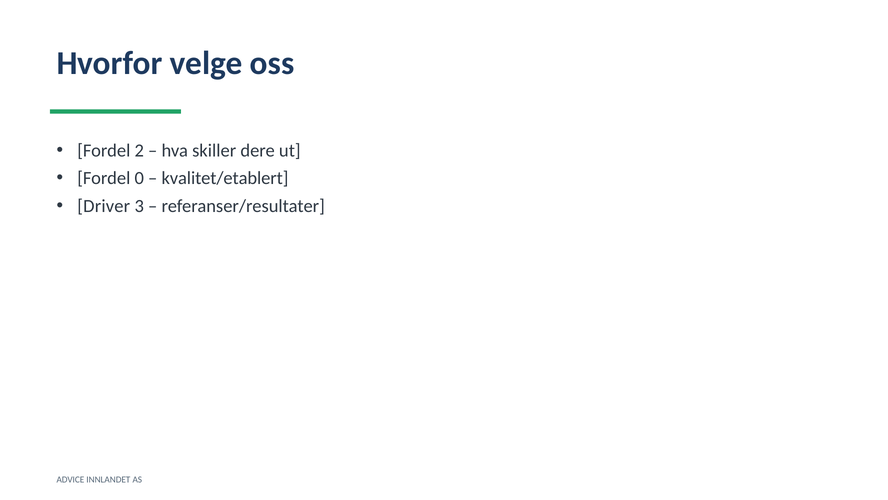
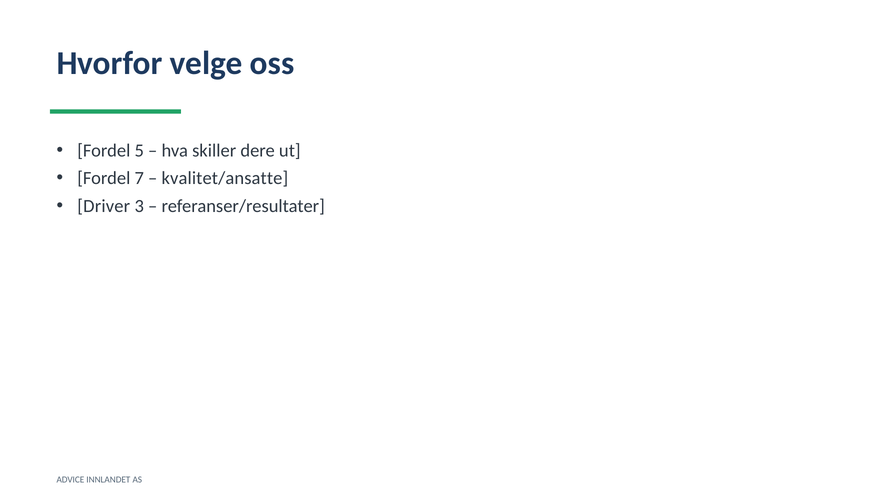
2: 2 -> 5 (139, 150)
0: 0 -> 7 (139, 178)
kvalitet/etablert: kvalitet/etablert -> kvalitet/ansatte (225, 178)
